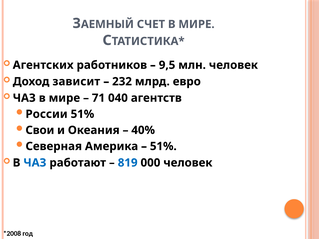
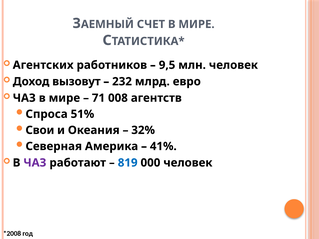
зависит: зависит -> вызовут (76, 82)
040: 040 -> 008 (118, 98)
России: России -> Спроса (47, 114)
40%: 40% -> 32% (143, 130)
51%: 51% -> 41% (163, 146)
ЧАЗ colour: blue -> purple (35, 163)
